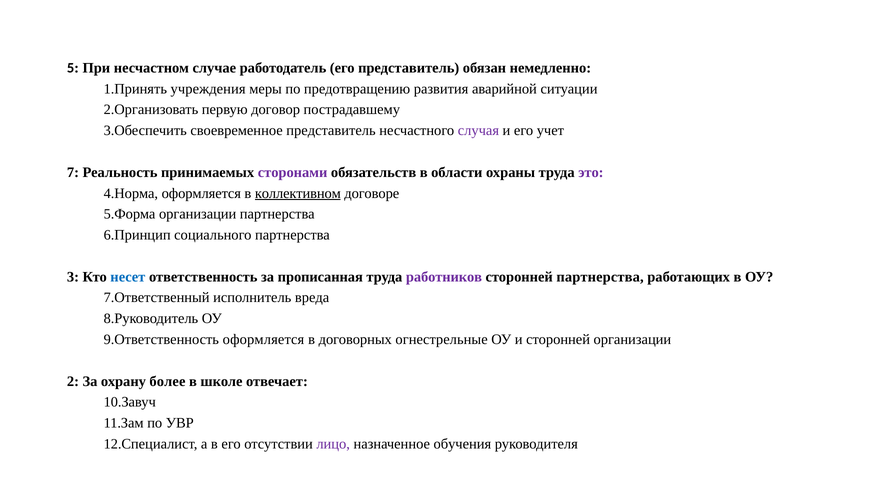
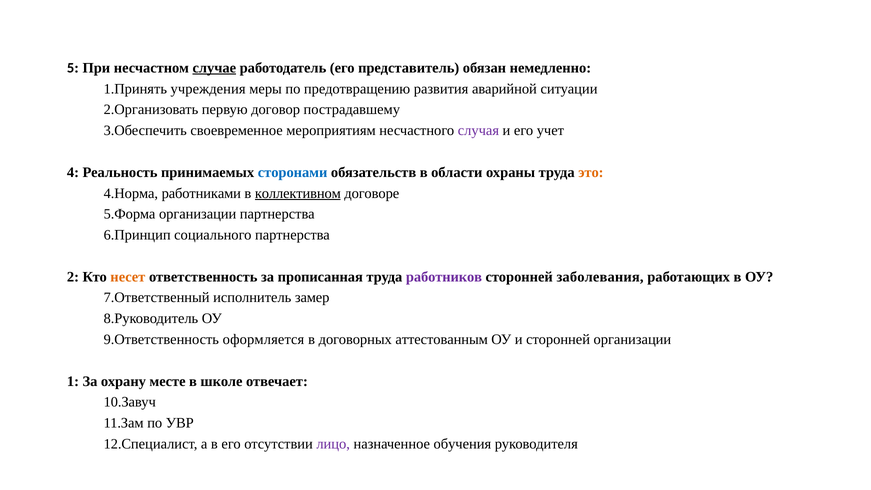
случае underline: none -> present (214, 68)
своевременное представитель: представитель -> мероприятиям (331, 131)
7: 7 -> 4 (73, 172)
сторонами colour: purple -> blue (293, 172)
это colour: purple -> orange (591, 172)
оформляется: оформляется -> работниками (201, 193)
3: 3 -> 2 (73, 277)
несет colour: blue -> orange (128, 277)
сторонней партнерства: партнерства -> заболевания (600, 277)
вреда: вреда -> замер (312, 298)
огнестрельные: огнестрельные -> аттестованным (442, 339)
2: 2 -> 1 (73, 381)
более: более -> месте (168, 381)
